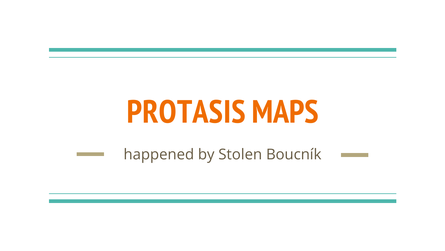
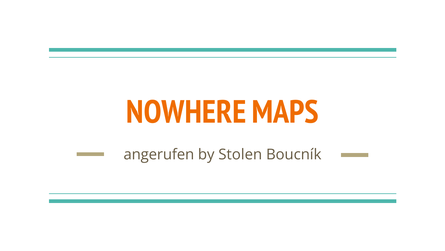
PROTASIS: PROTASIS -> NOWHERE (186, 112)
happened: happened -> angerufen (159, 154)
